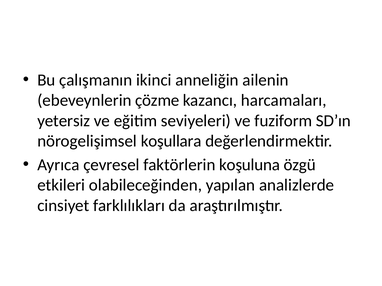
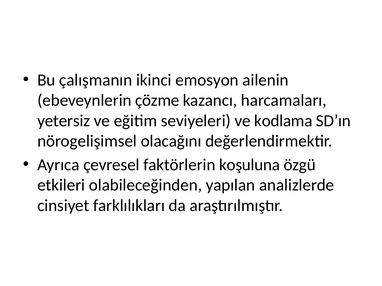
anneliğin: anneliğin -> emosyon (207, 80)
fuziform: fuziform -> kodlama (283, 121)
koşullara: koşullara -> olacağını (171, 141)
